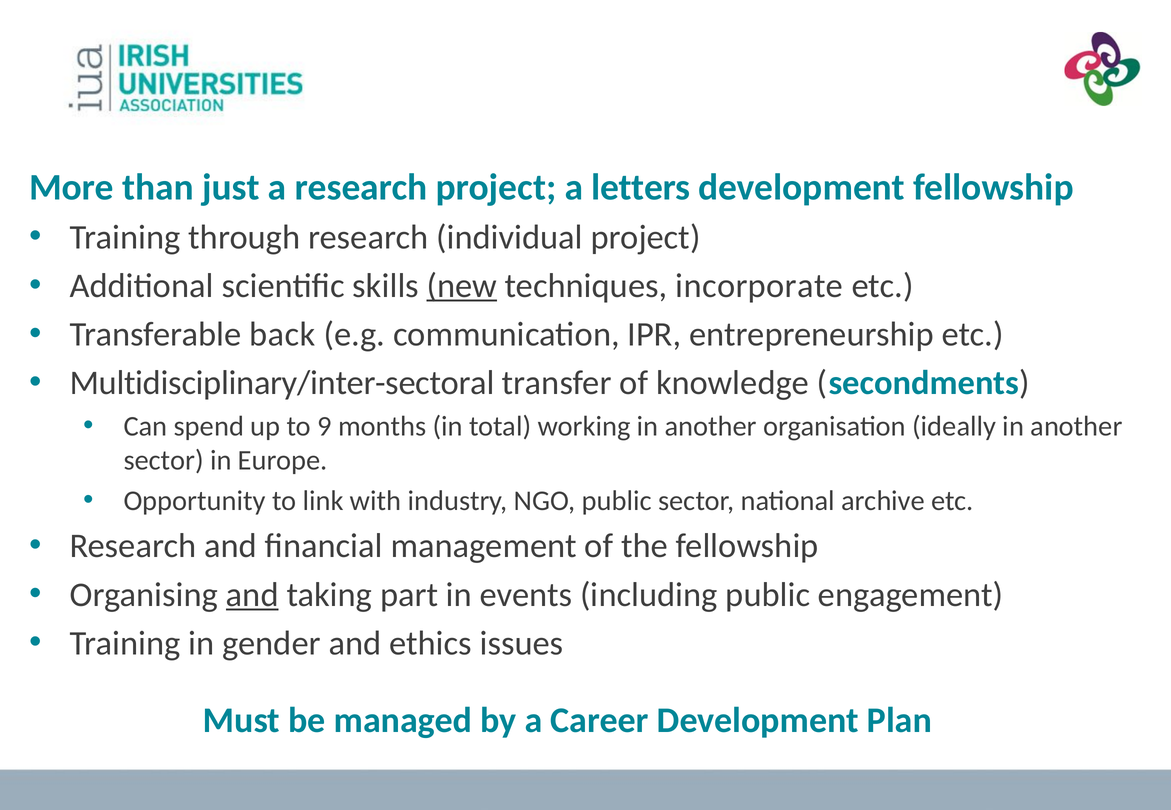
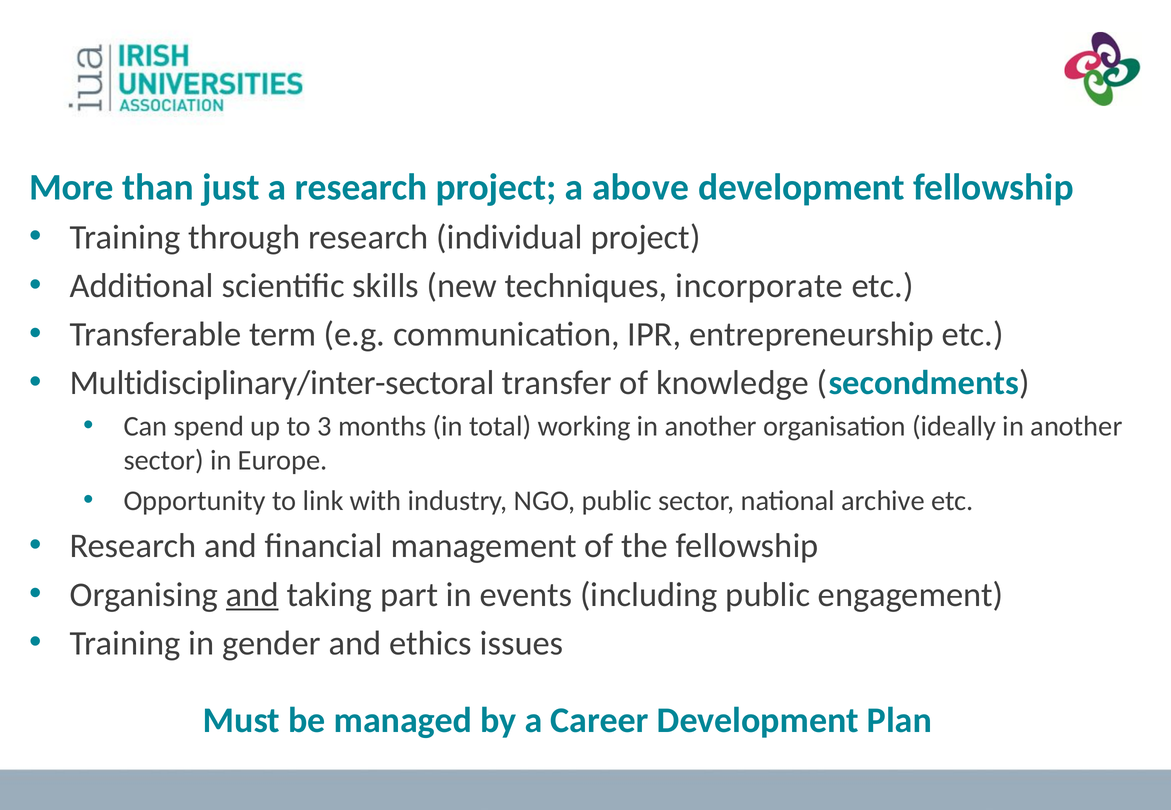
letters: letters -> above (641, 187)
new underline: present -> none (462, 286)
back: back -> term (283, 335)
9: 9 -> 3 (324, 427)
